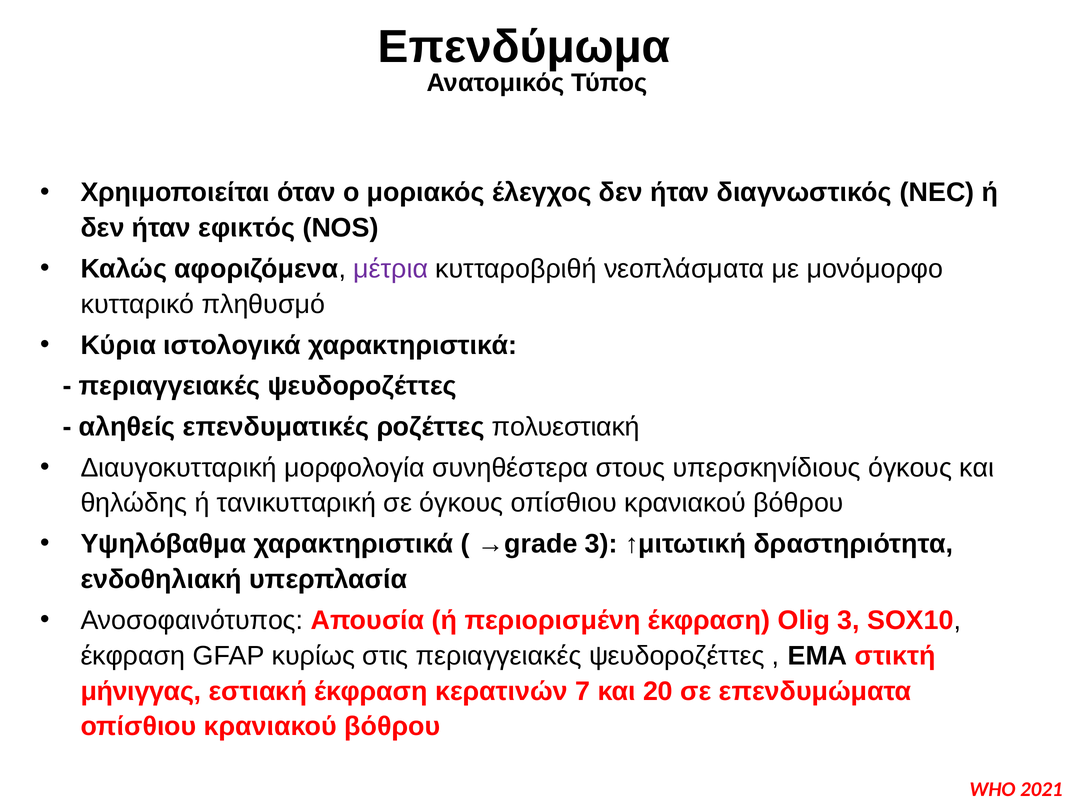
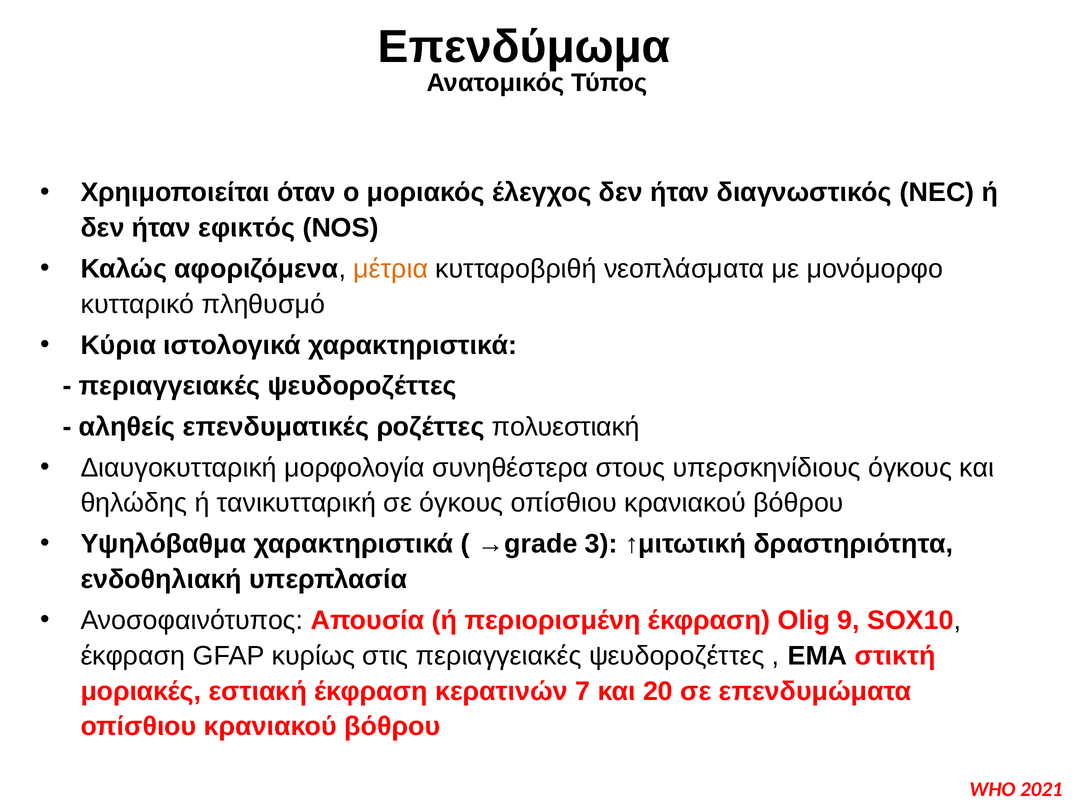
μέτρια colour: purple -> orange (391, 269)
Olig 3: 3 -> 9 (849, 620)
μήνιγγας: μήνιγγας -> μοριακές (141, 691)
